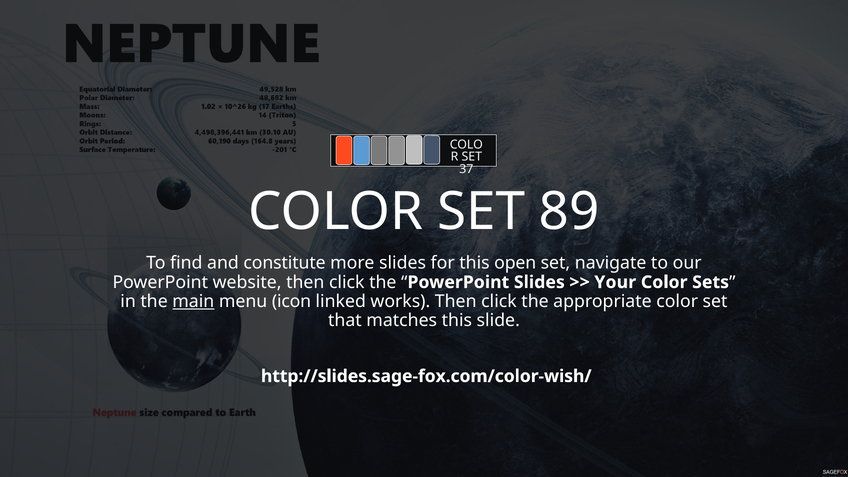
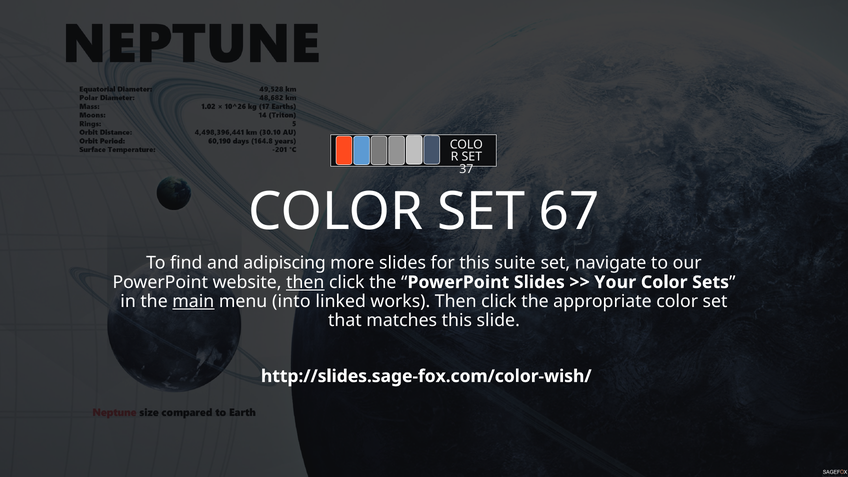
89: 89 -> 67 (569, 212)
constitute: constitute -> adipiscing (285, 263)
open: open -> suite (515, 263)
then underline: none -> present (305, 282)
icon: icon -> into (291, 301)
